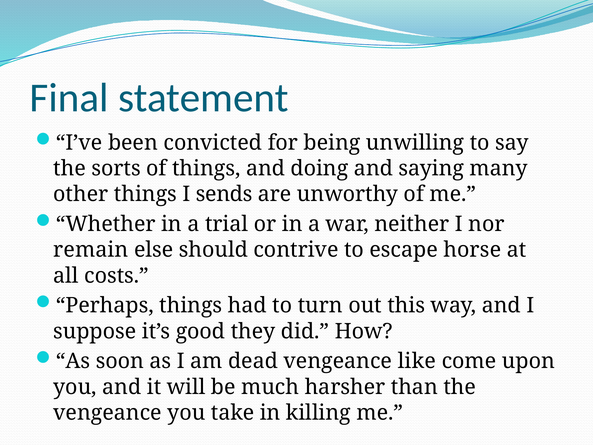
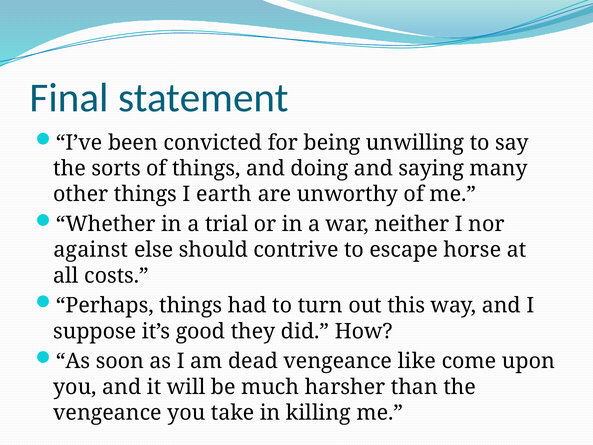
sends: sends -> earth (224, 194)
remain: remain -> against (91, 250)
